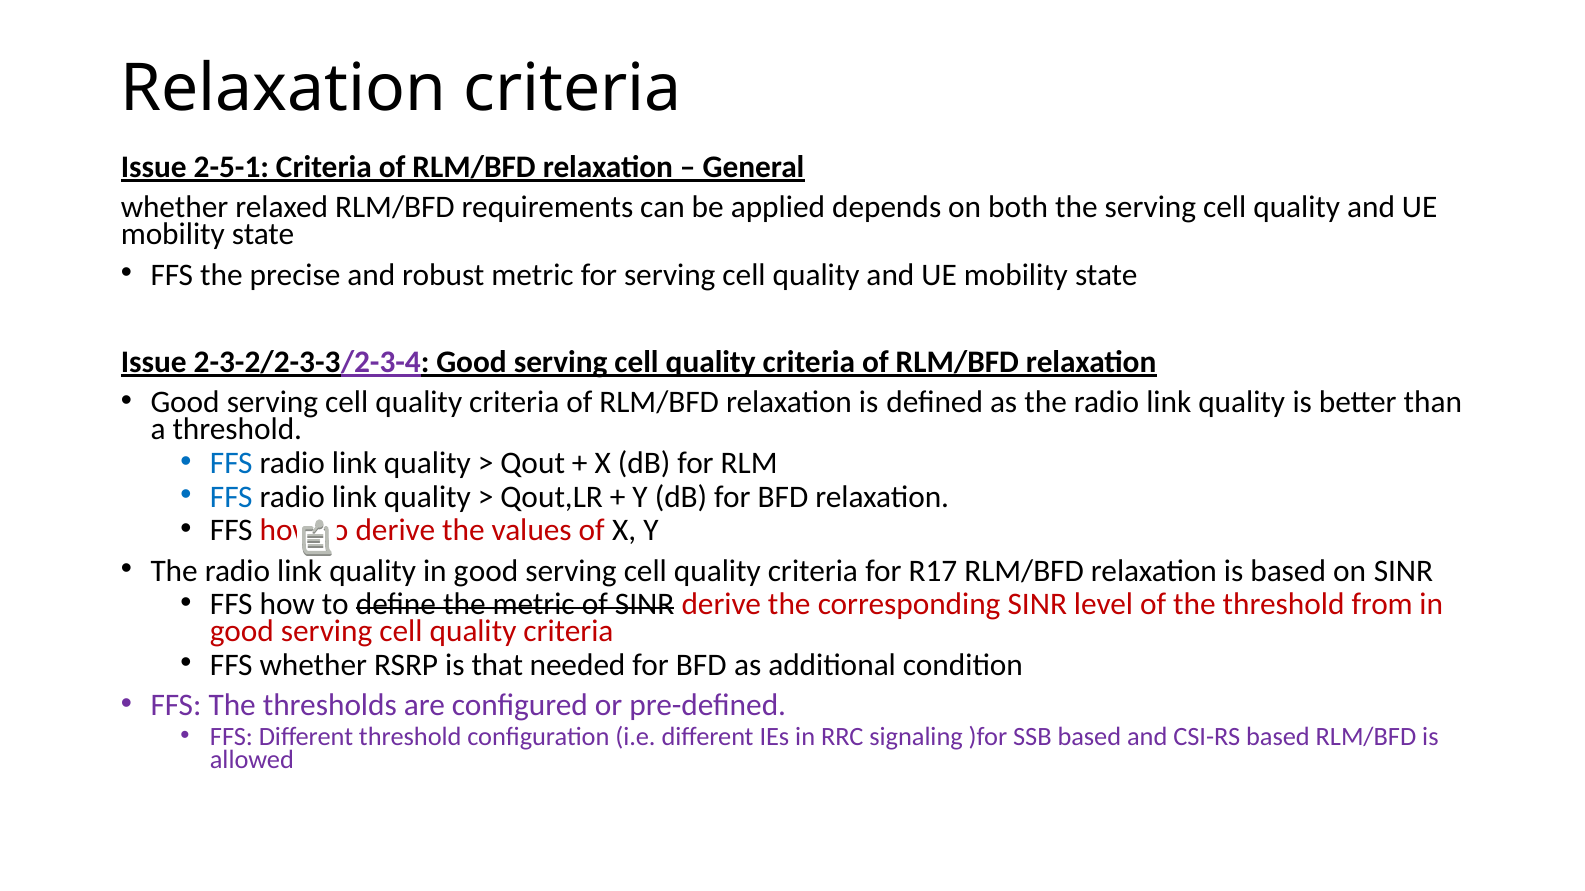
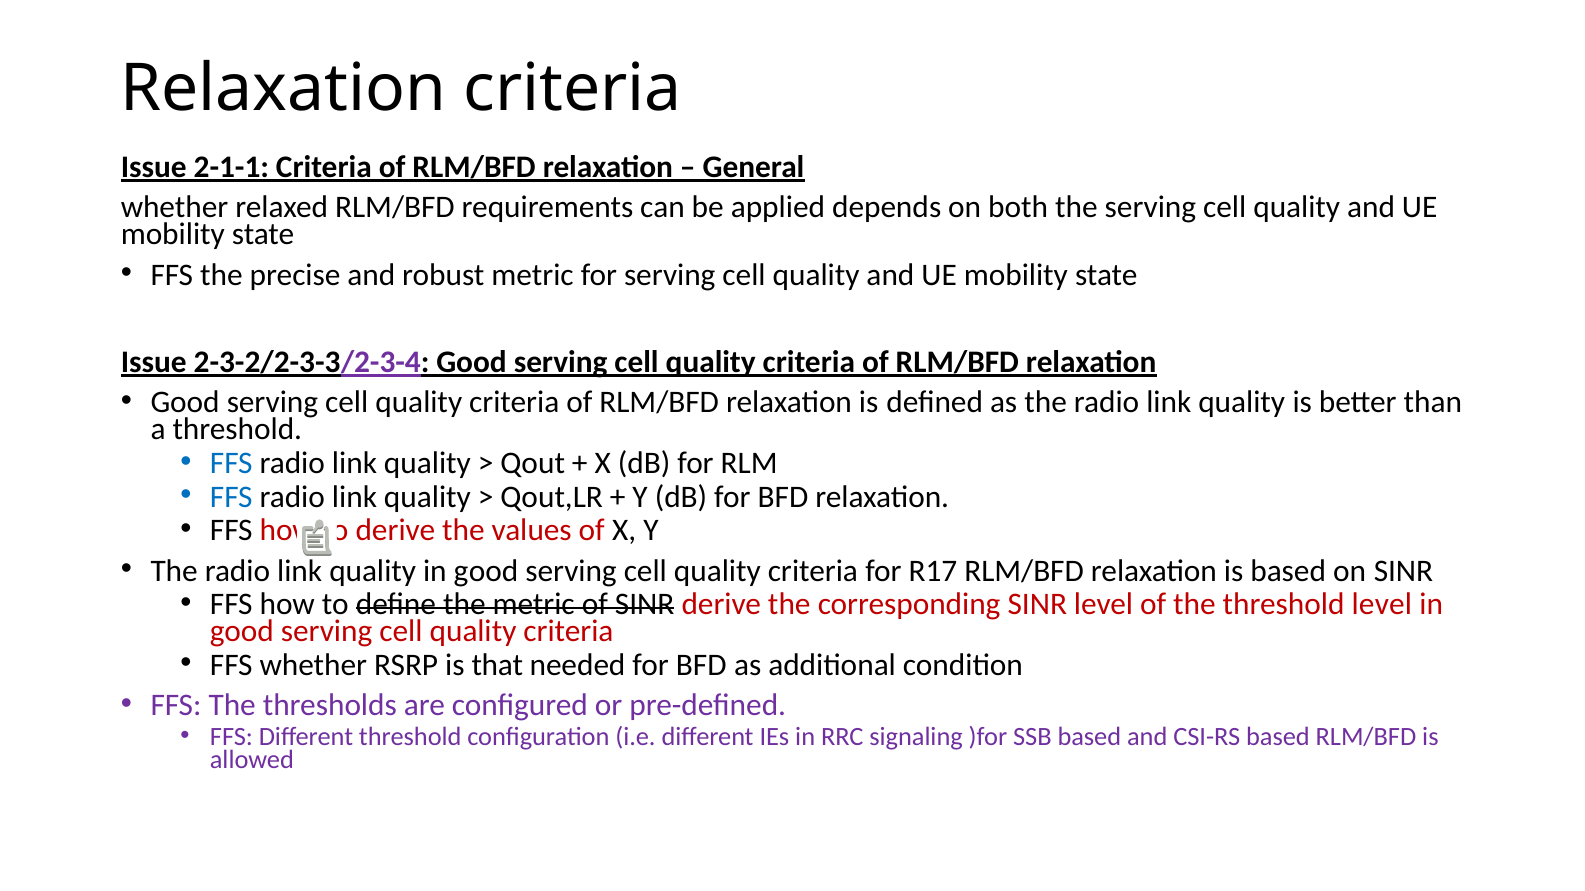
2-5-1: 2-5-1 -> 2-1-1 (231, 167)
threshold from: from -> level (1382, 605)
